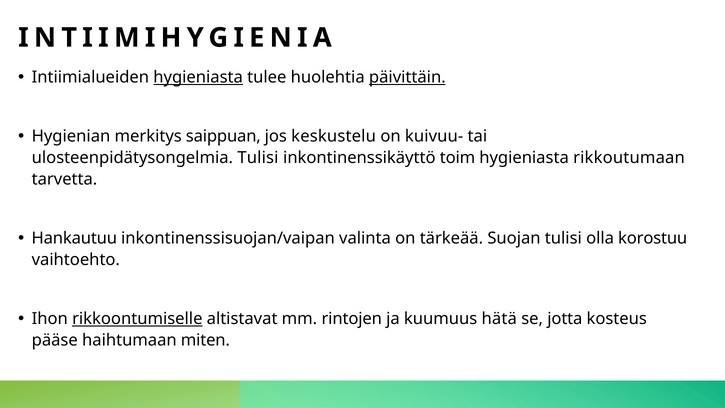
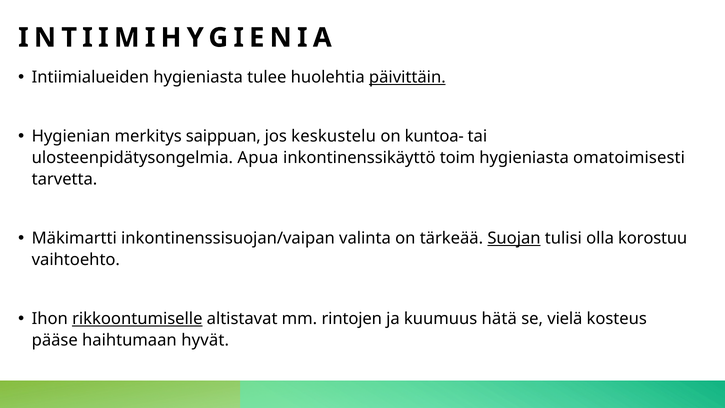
hygieniasta underline: present -> none (198, 77)
kuivuu-: kuivuu- -> kuntoa- (434, 136)
ulosteenpidätysongelmia Tulisi: Tulisi -> Apua (258, 158)
rikkoutumaan: rikkoutumaan -> omatoimisesti (629, 158)
Hankautuu: Hankautuu -> Mäkimartti (74, 238)
Suojan underline: none -> present (514, 238)
jotta: jotta -> vielä (565, 319)
miten: miten -> hyvät (205, 340)
